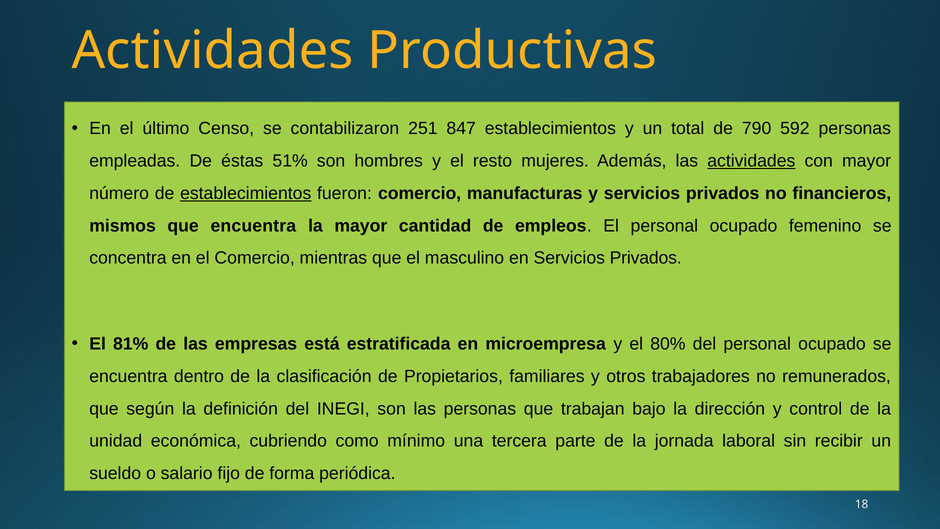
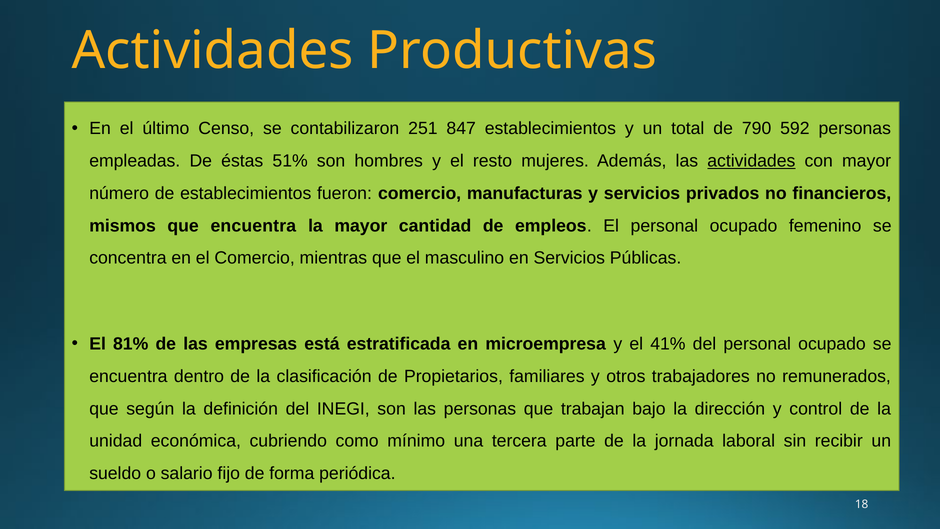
establecimientos underline: present -> none (246, 193)
en Servicios Privados: Privados -> Públicas (646, 258)
80%: 80% -> 41% (668, 344)
